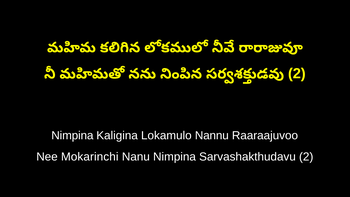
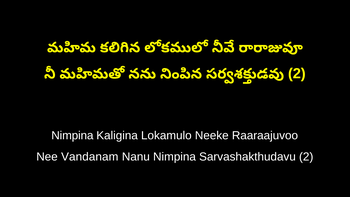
Nannu: Nannu -> Neeke (212, 136)
Mokarinchi: Mokarinchi -> Vandanam (90, 157)
